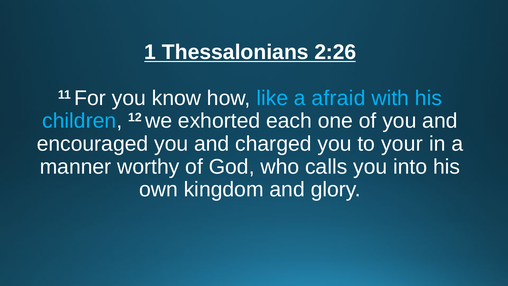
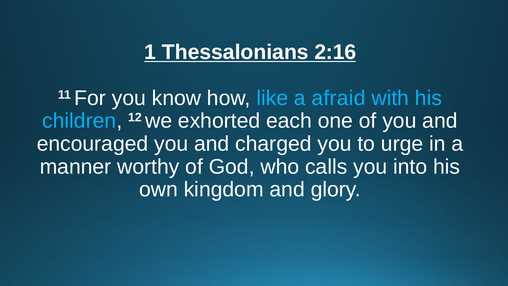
2:26: 2:26 -> 2:16 (335, 52)
your: your -> urge (402, 144)
